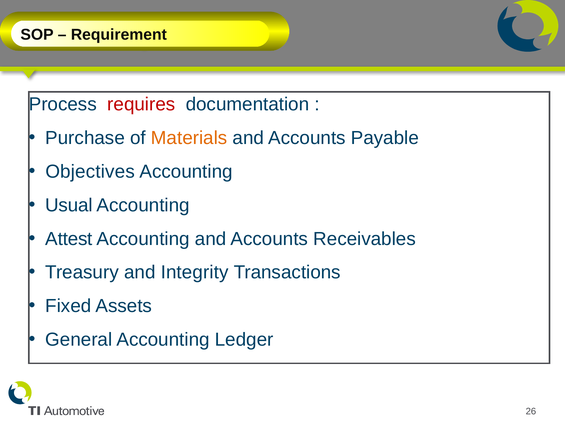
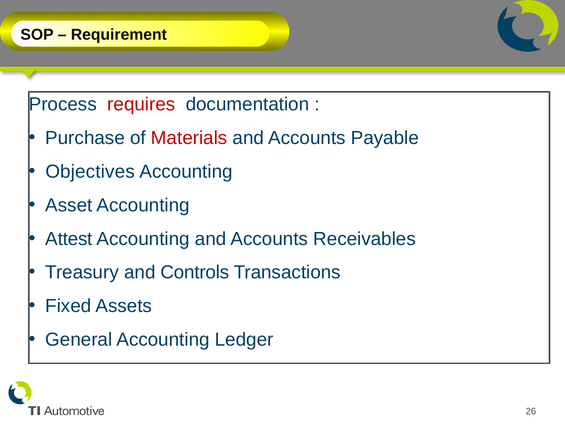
Materials colour: orange -> red (189, 138)
Usual: Usual -> Asset (69, 205)
Integrity: Integrity -> Controls (195, 272)
